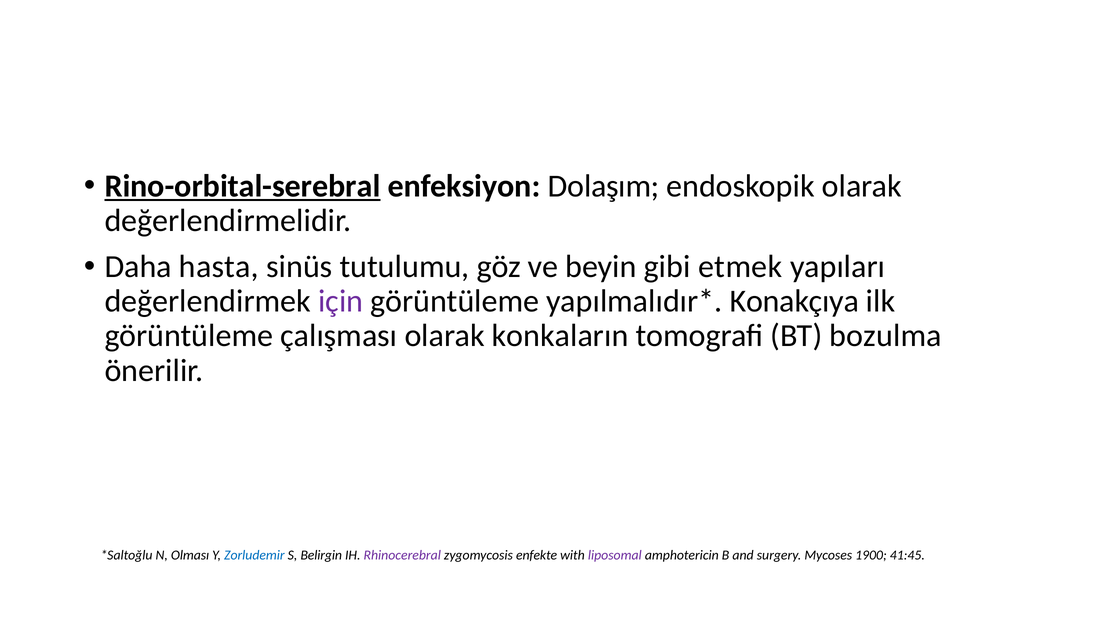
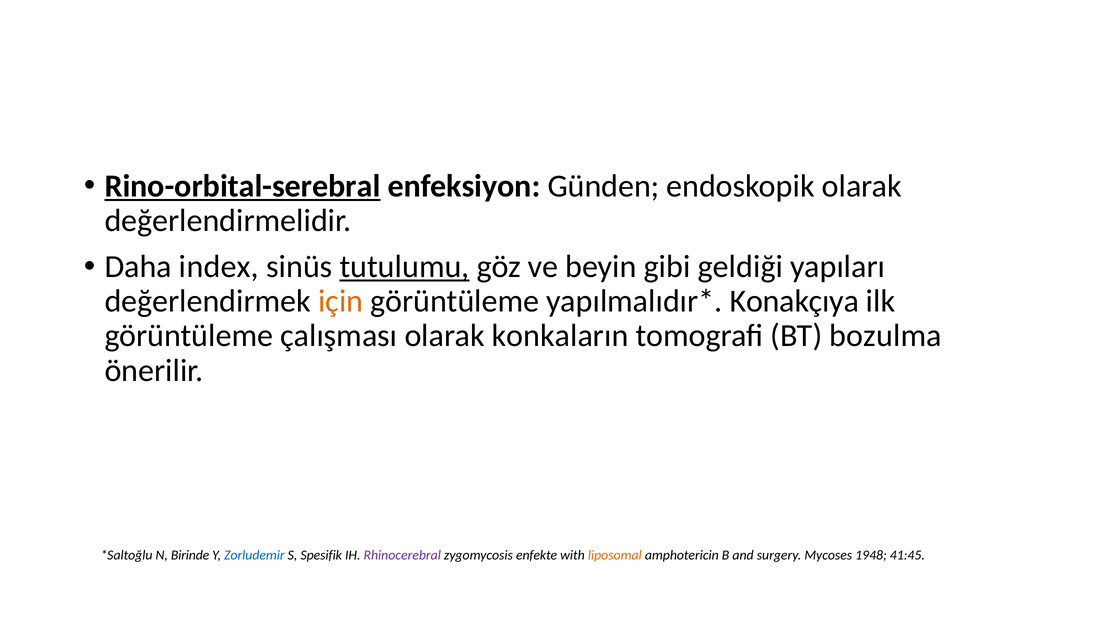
Dolaşım: Dolaşım -> Günden (604, 186)
hasta: hasta -> index (219, 267)
tutulumu underline: none -> present (405, 267)
etmek: etmek -> geldiği (740, 267)
için colour: purple -> orange (341, 301)
Olması: Olması -> Birinde (190, 556)
Belirgin: Belirgin -> Spesifik (321, 556)
liposomal colour: purple -> orange (615, 556)
1900: 1900 -> 1948 (871, 556)
